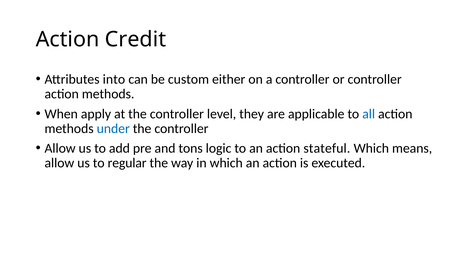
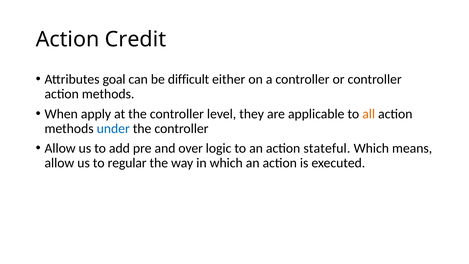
into: into -> goal (114, 79)
custom: custom -> difficult (189, 79)
all colour: blue -> orange (369, 114)
tons: tons -> over (191, 148)
